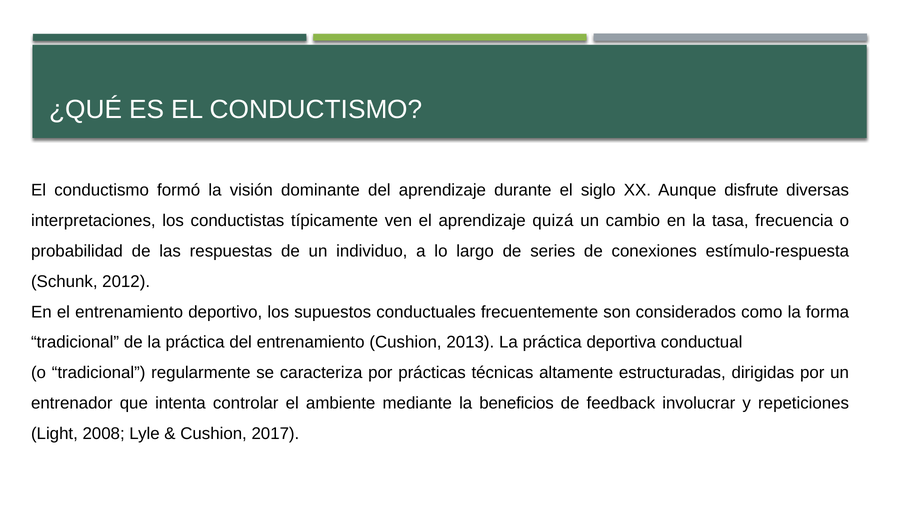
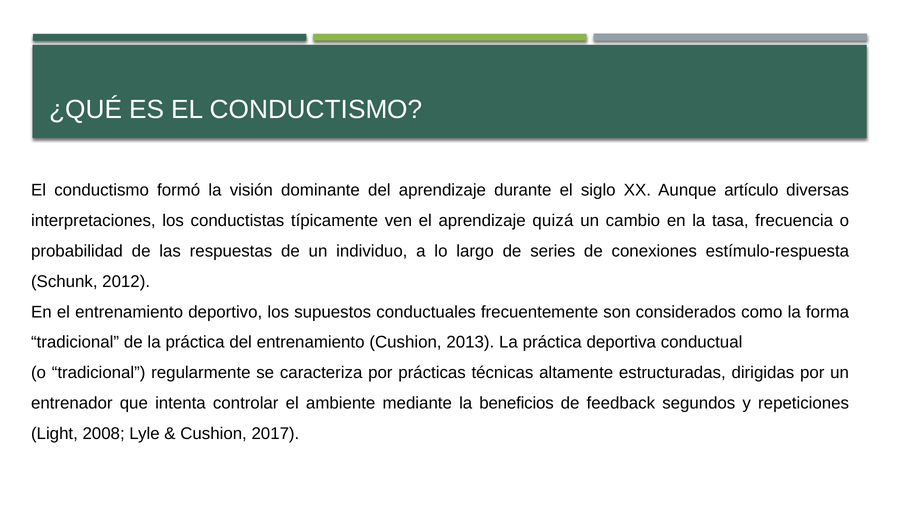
disfrute: disfrute -> artículo (751, 190)
involucrar: involucrar -> segundos (699, 403)
